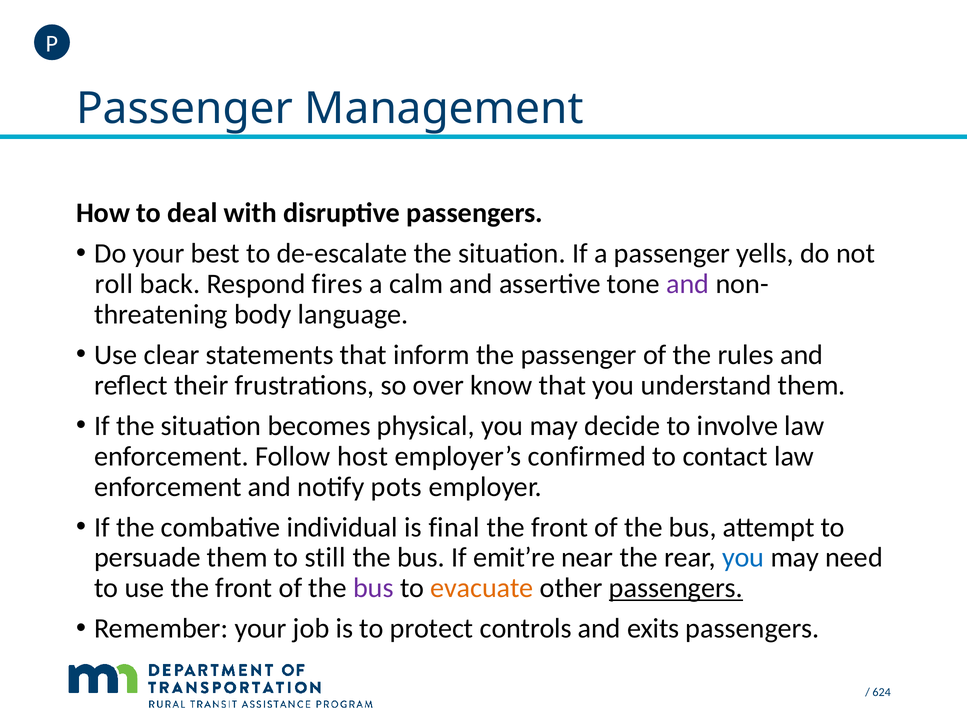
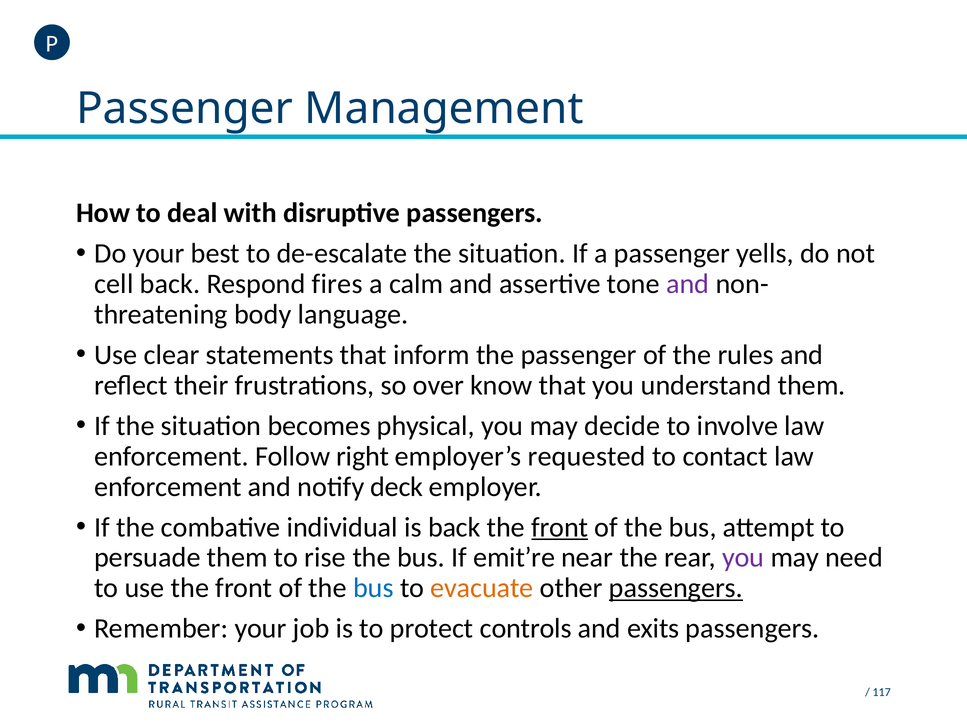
roll: roll -> cell (114, 284)
host: host -> right (363, 456)
confirmed: confirmed -> requested (587, 456)
pots: pots -> deck (397, 487)
is final: final -> back (454, 527)
front underline: none -> present (560, 527)
still: still -> rise (325, 558)
you colour: blue -> purple (743, 558)
bus colour: purple -> blue (373, 588)
624: 624 -> 117 (882, 692)
